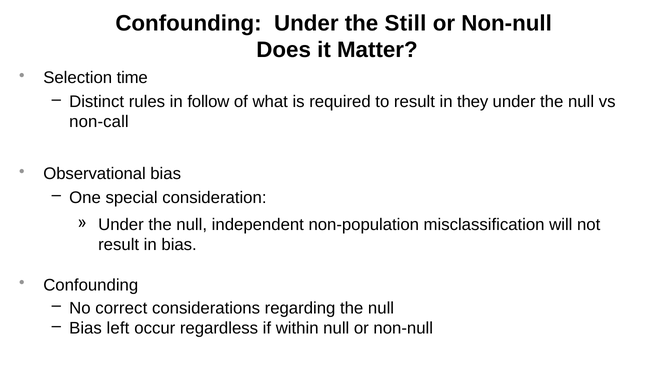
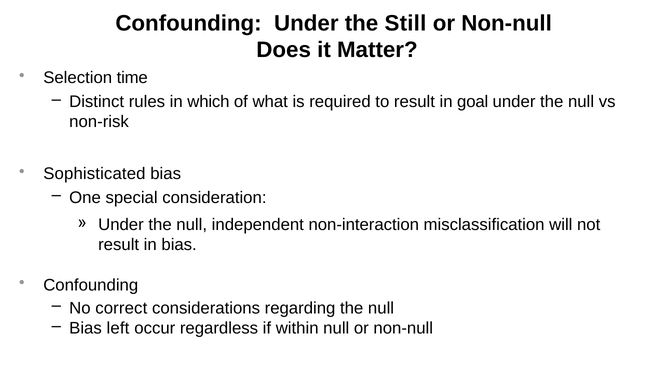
follow: follow -> which (208, 102)
they: they -> goal (473, 102)
non-call: non-call -> non-risk (99, 122)
Observational: Observational -> Sophisticated (94, 174)
non-population: non-population -> non-interaction (364, 225)
